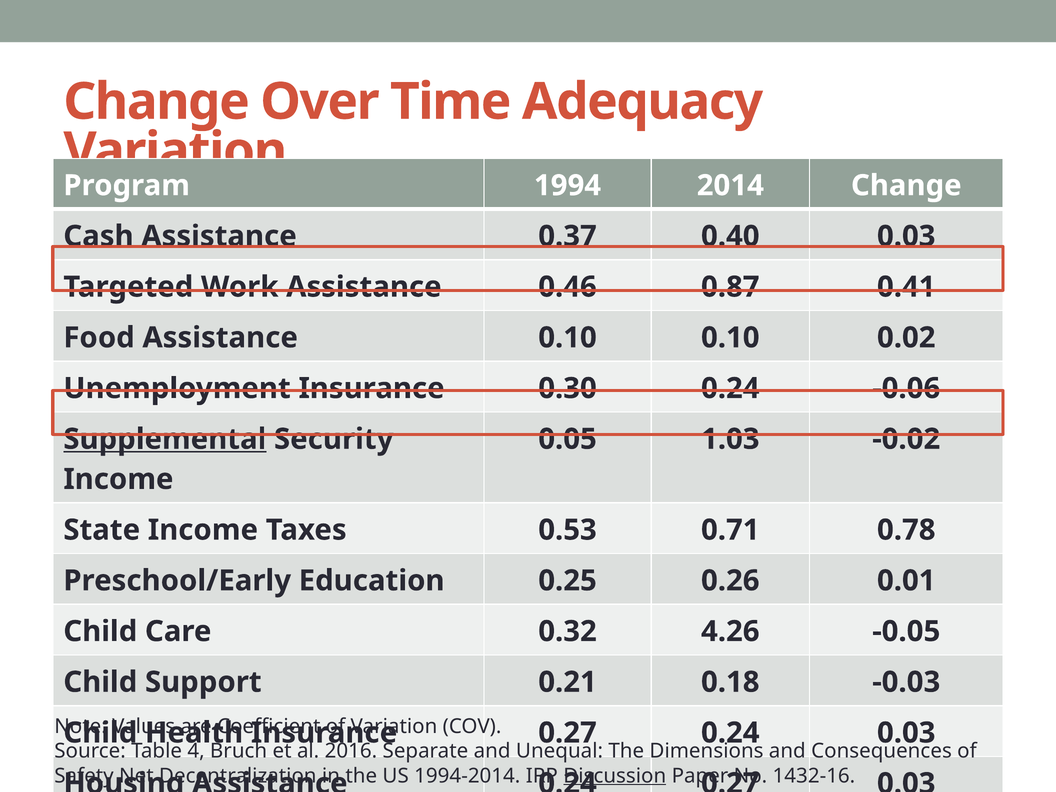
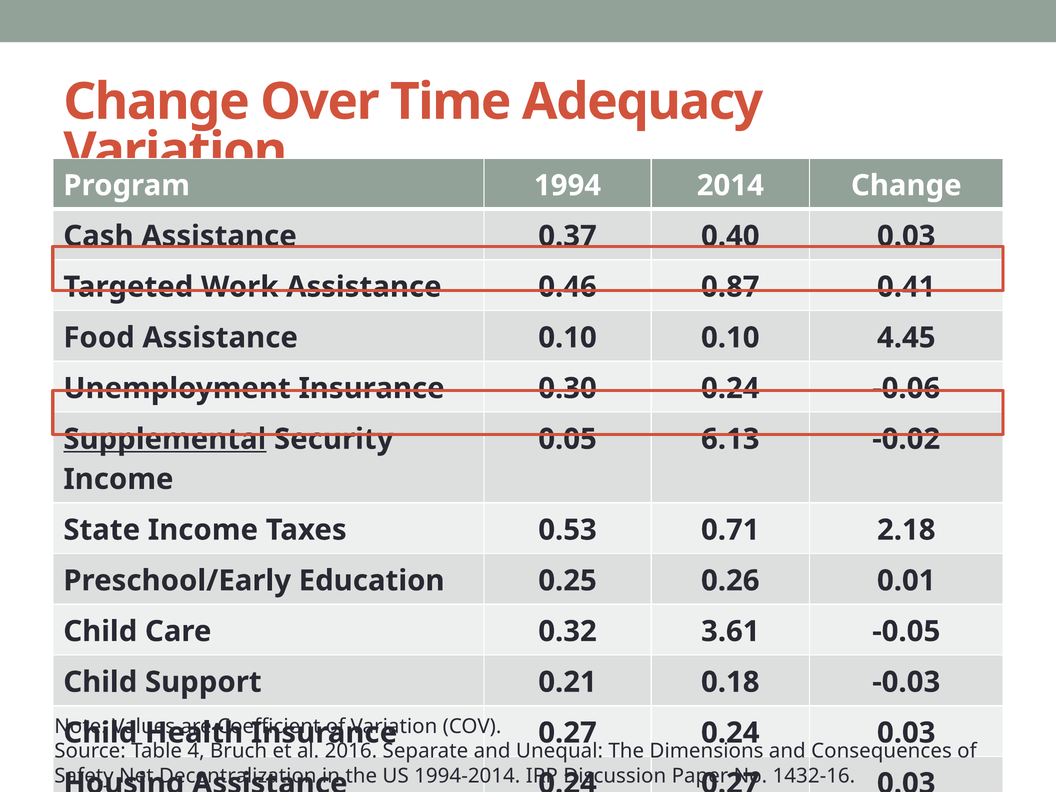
0.02: 0.02 -> 4.45 (906, 338)
1.03: 1.03 -> 6.13 (730, 439)
0.78: 0.78 -> 2.18 (906, 530)
4.26: 4.26 -> 3.61 (730, 631)
Discussion underline: present -> none (615, 776)
